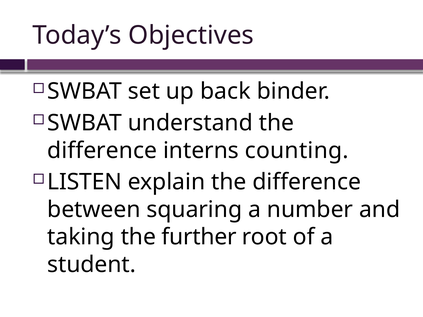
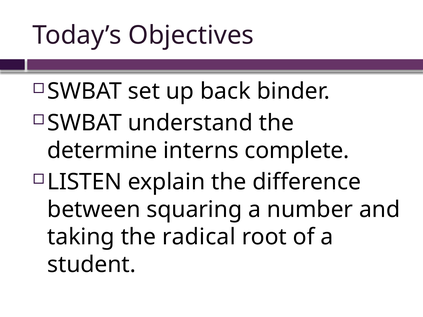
difference: difference -> determine (102, 151)
counting: counting -> complete (297, 151)
further: further -> radical (199, 237)
